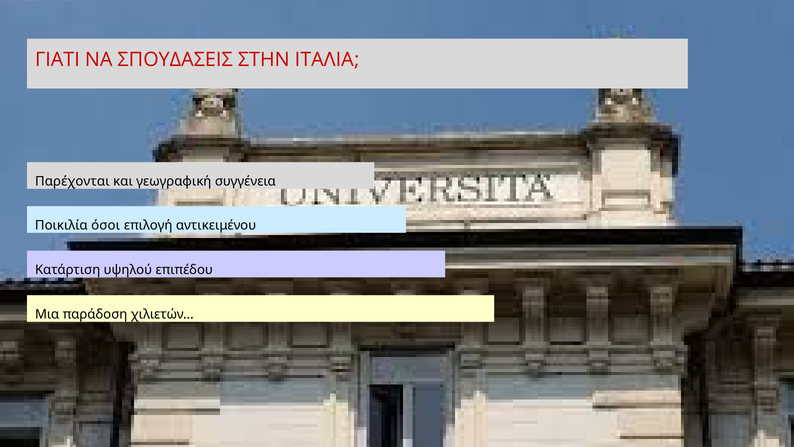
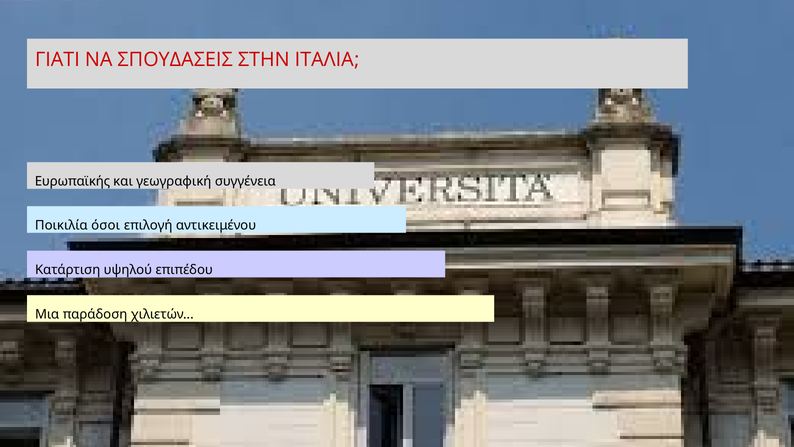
Παρέχονται: Παρέχονται -> Ευρωπαϊκής (72, 181)
